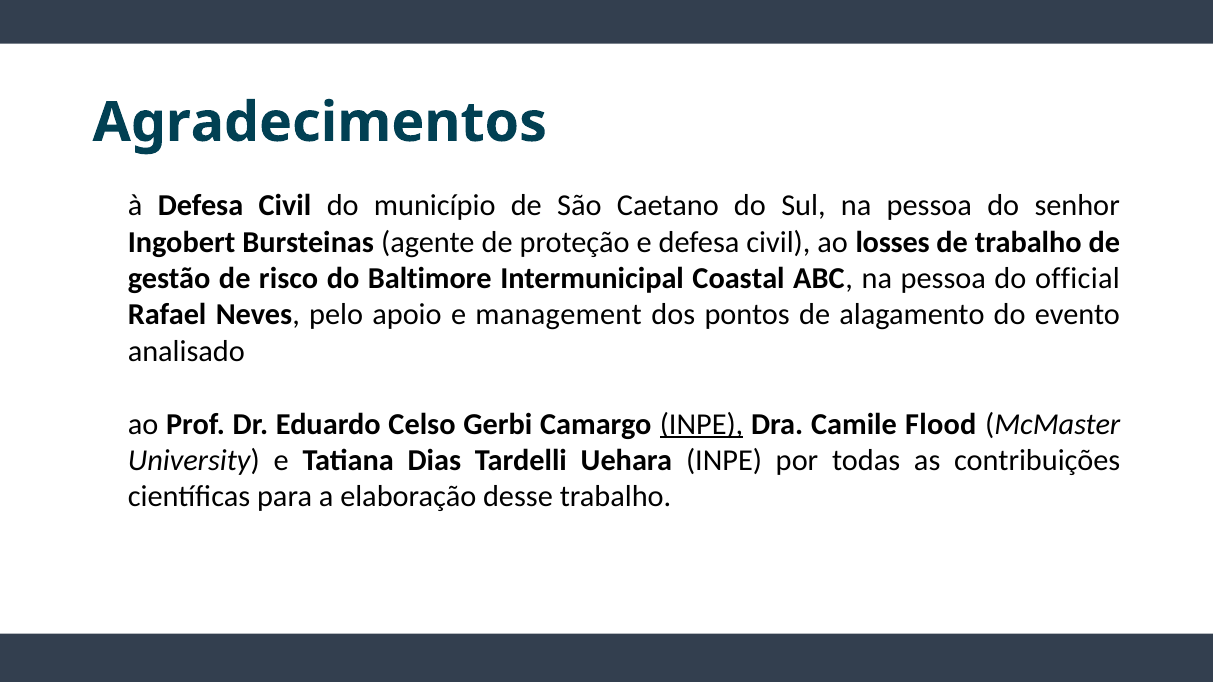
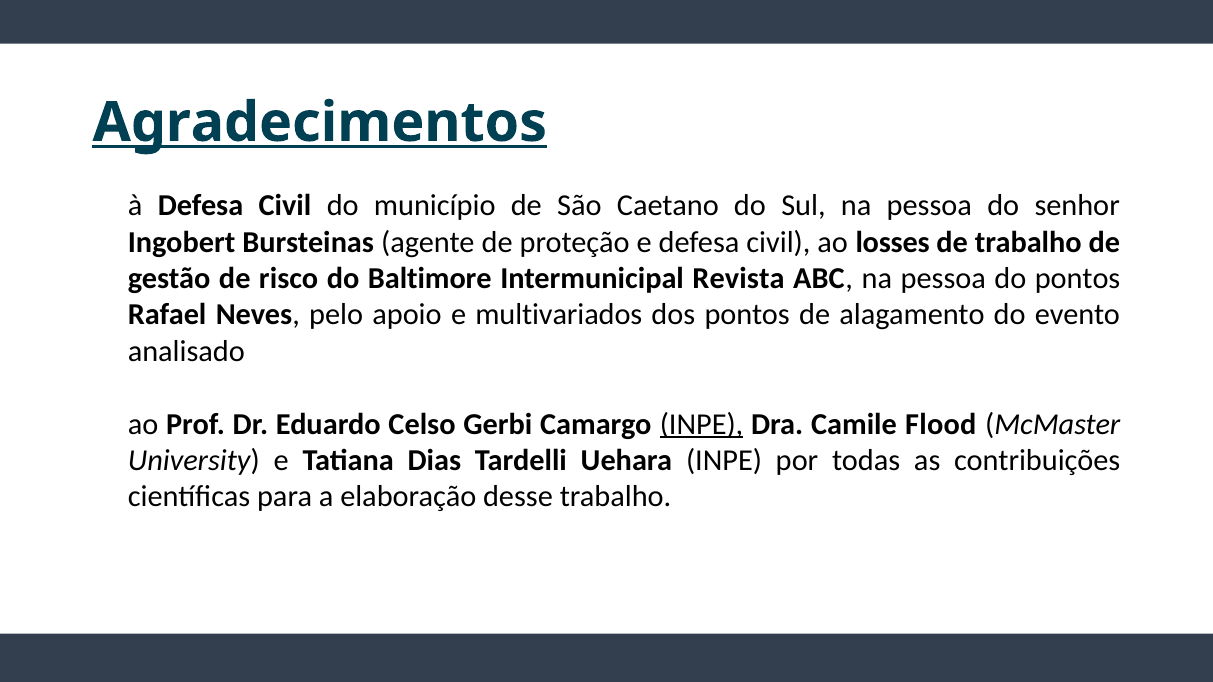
Agradecimentos underline: none -> present (320, 123)
Coastal: Coastal -> Revista (739, 279)
do official: official -> pontos (1078, 279)
management: management -> multivariados (559, 315)
